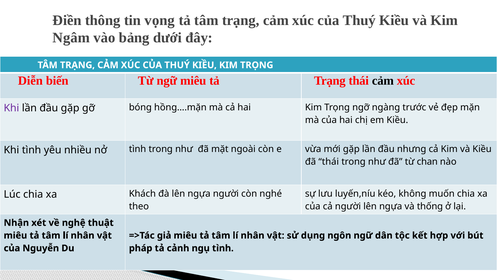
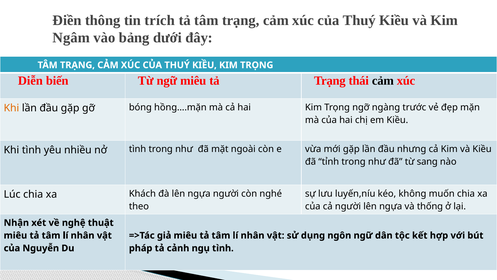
vọng: vọng -> trích (160, 20)
Khi colour: purple -> orange (11, 108)
đã thái: thái -> tỉnh (329, 162)
chan: chan -> sang (427, 162)
